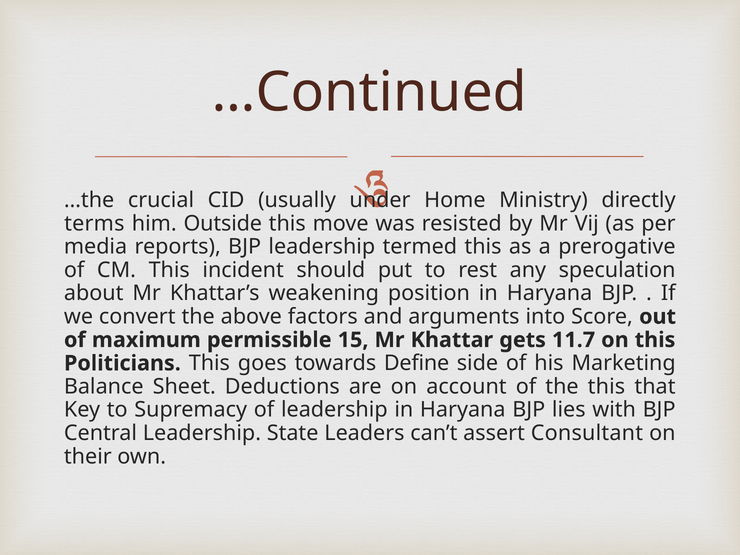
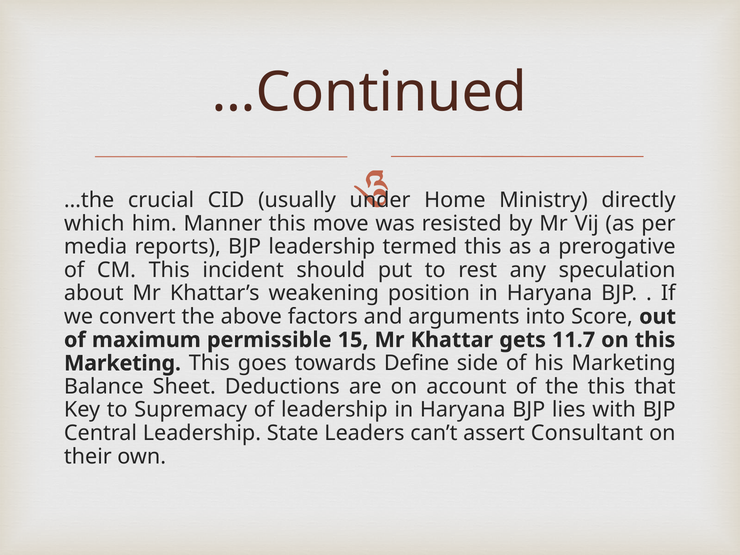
terms: terms -> which (94, 223)
Outside: Outside -> Manner (223, 223)
Politicians: Politicians -> Marketing (122, 363)
